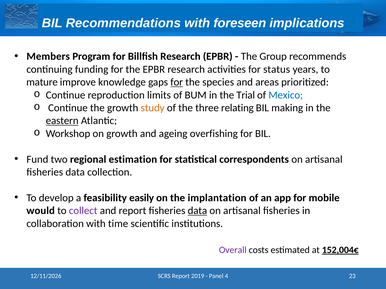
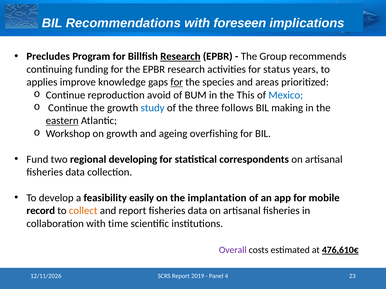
Members: Members -> Precludes (48, 57)
Research underline: none -> present (180, 57)
mature: mature -> applies (42, 82)
limits: limits -> avoid (159, 95)
Trial: Trial -> This (246, 95)
study colour: orange -> blue (153, 108)
relating: relating -> follows (237, 108)
estimation: estimation -> developing (133, 160)
would: would -> record (41, 211)
collect colour: purple -> orange (83, 211)
data underline: present -> none (197, 211)
152,004€: 152,004€ -> 476,610€ (340, 250)
